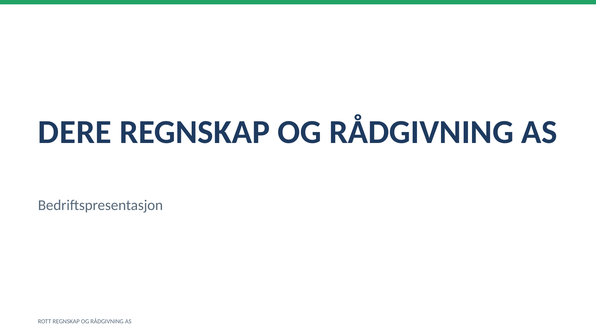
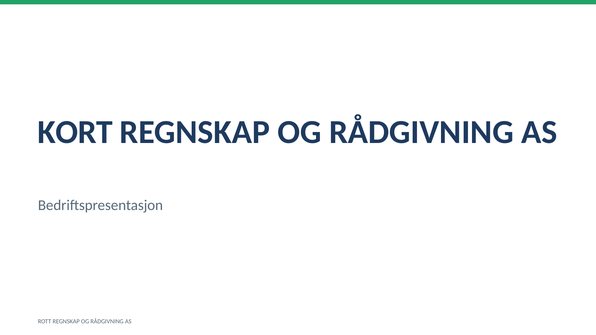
DERE: DERE -> KORT (75, 132)
